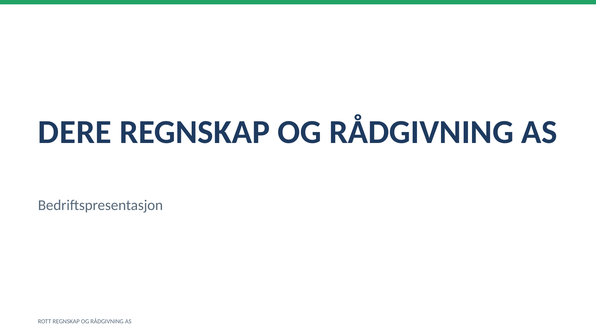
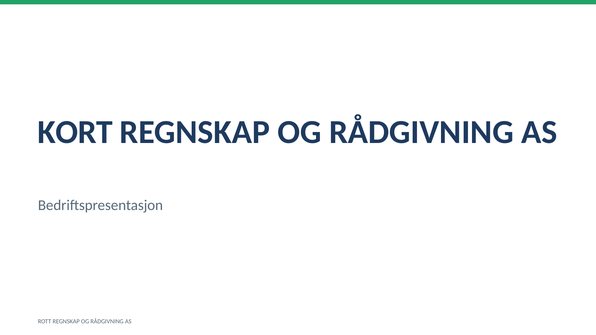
DERE: DERE -> KORT (75, 132)
